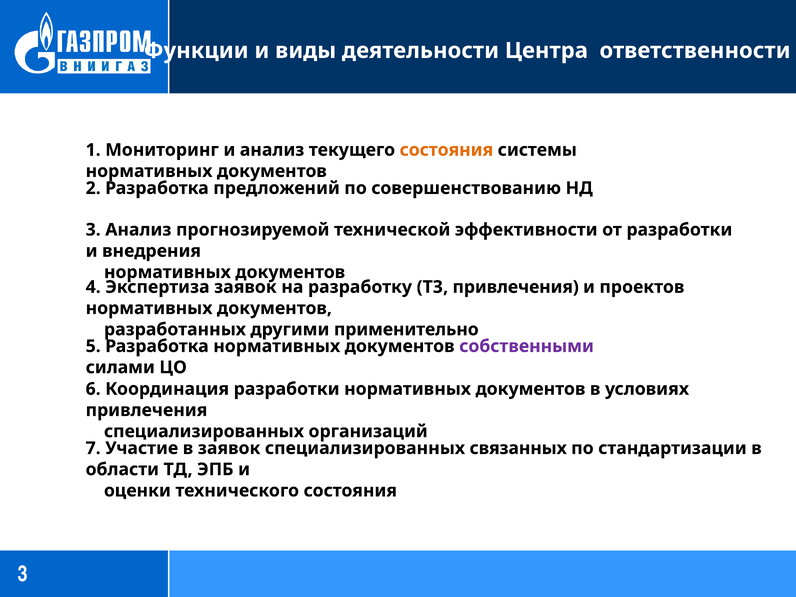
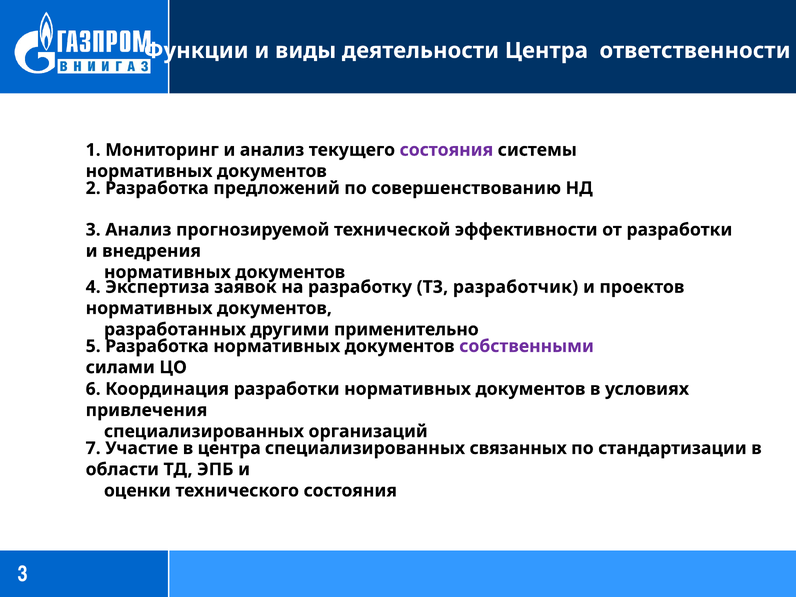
состояния colour: orange -> purple (446, 150)
ТЗ привлечения: привлечения -> разработчик (515, 287)
в заявок: заявок -> центра (229, 448)
